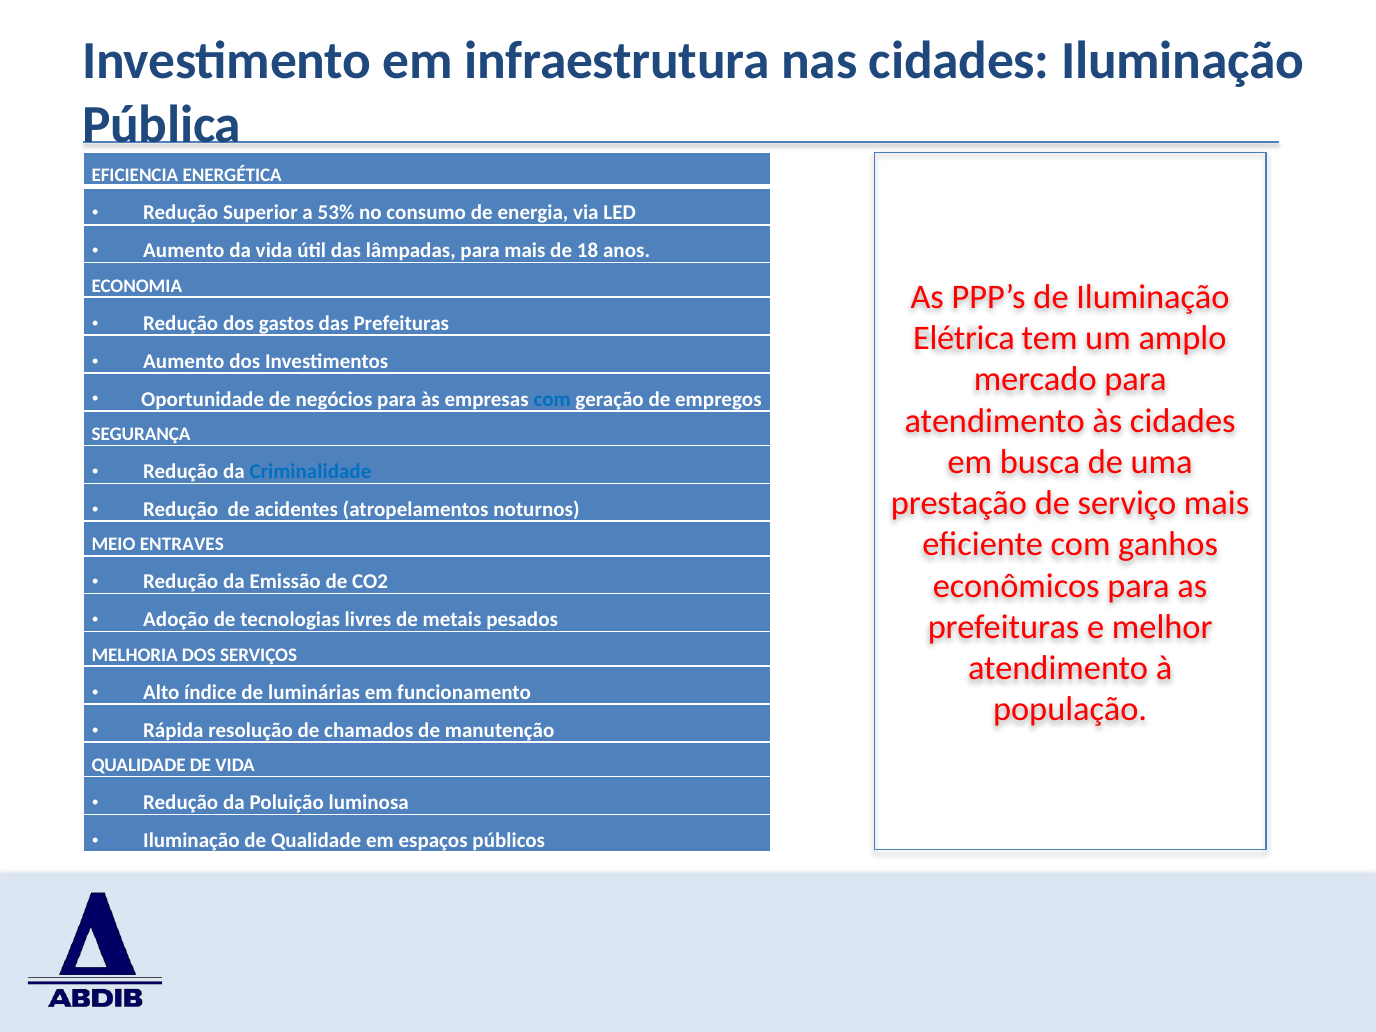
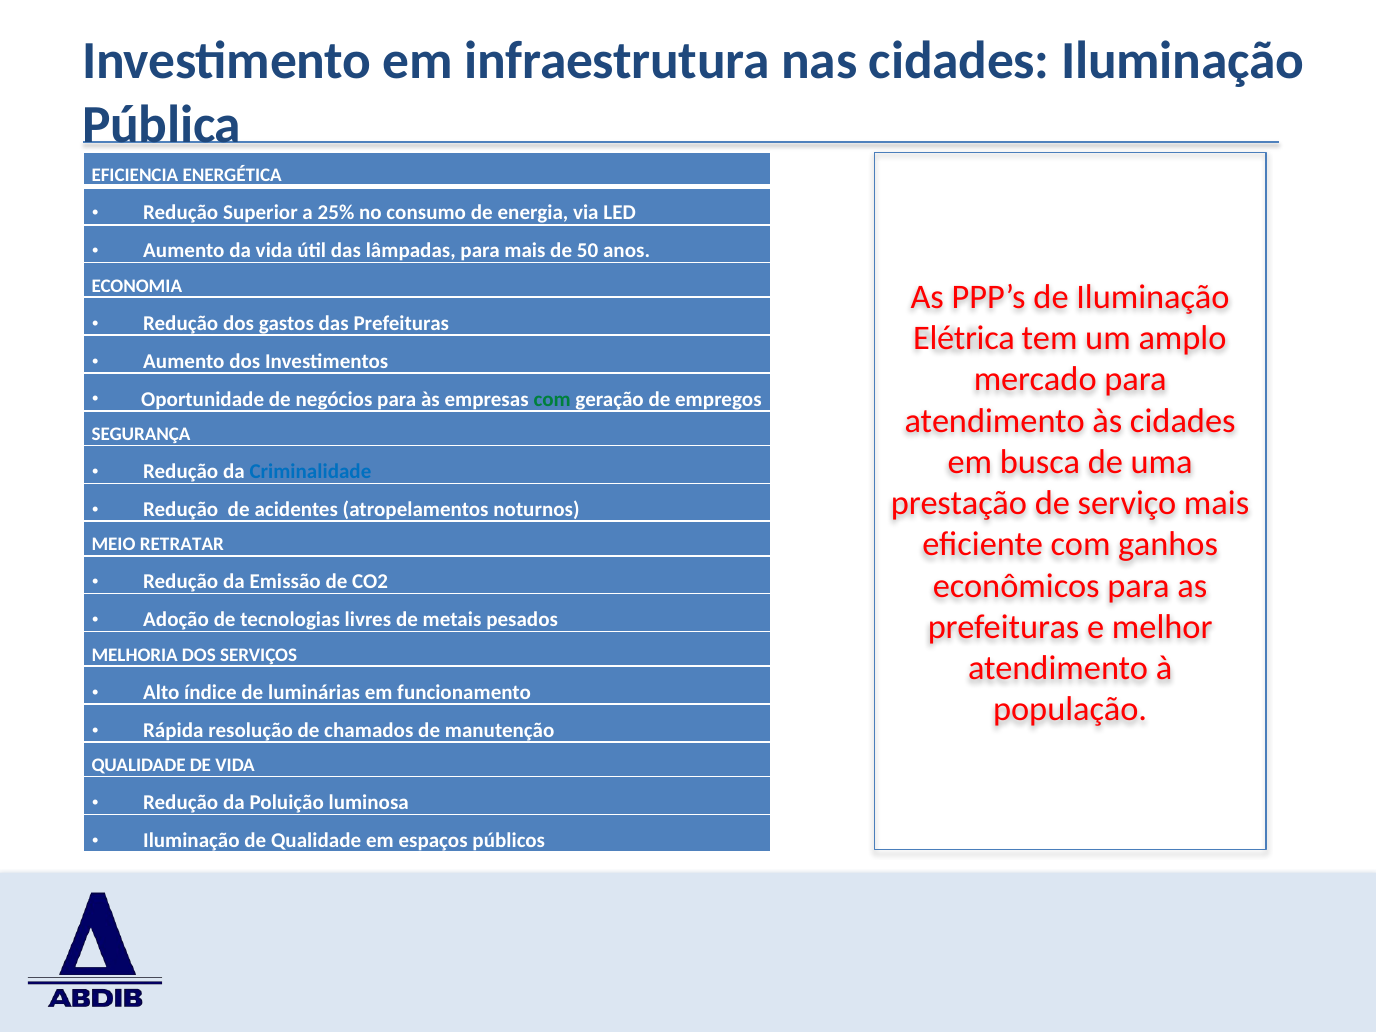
53%: 53% -> 25% (336, 213)
18: 18 -> 50 (588, 251)
com colour: blue -> green (552, 399)
ENTRAVES: ENTRAVES -> RETRATAR (182, 545)
